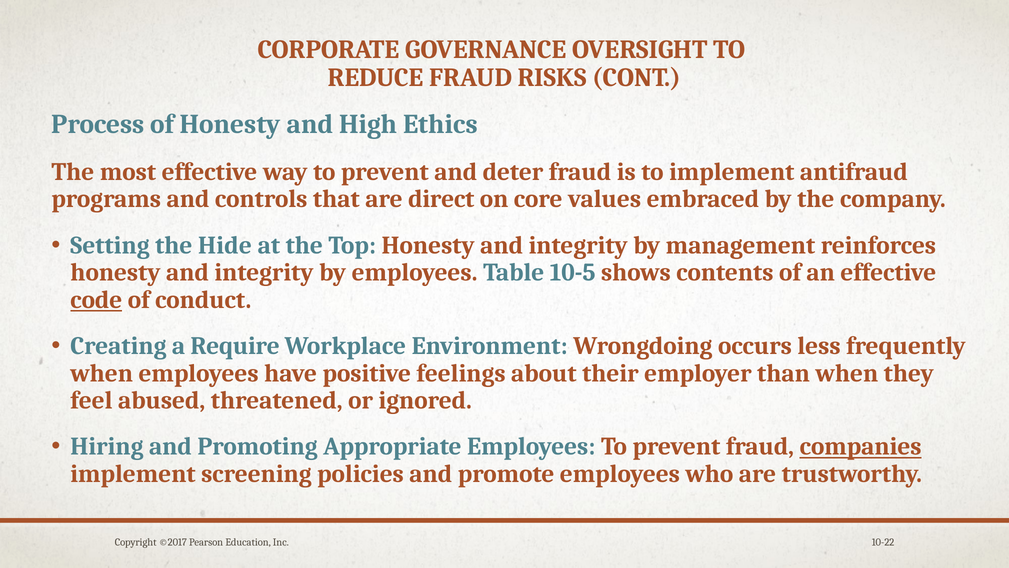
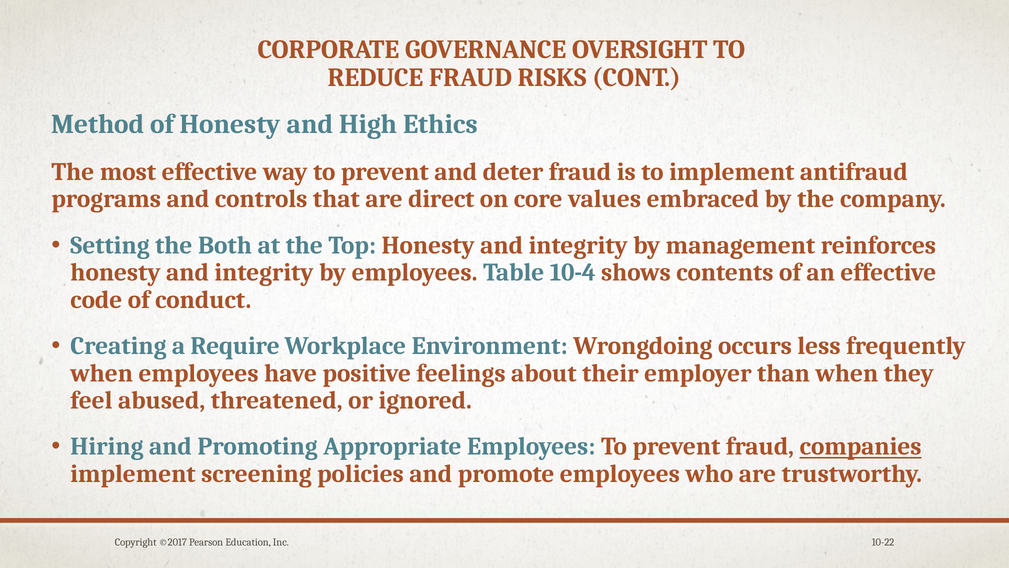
Process: Process -> Method (98, 124)
Hide: Hide -> Both (225, 245)
10-5: 10-5 -> 10-4 (573, 272)
code underline: present -> none (96, 300)
